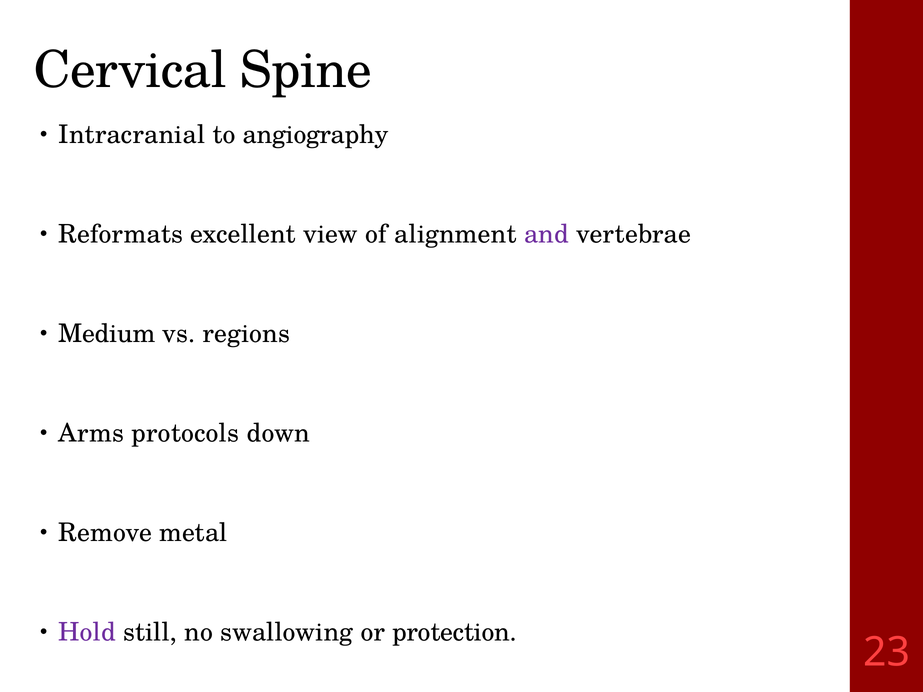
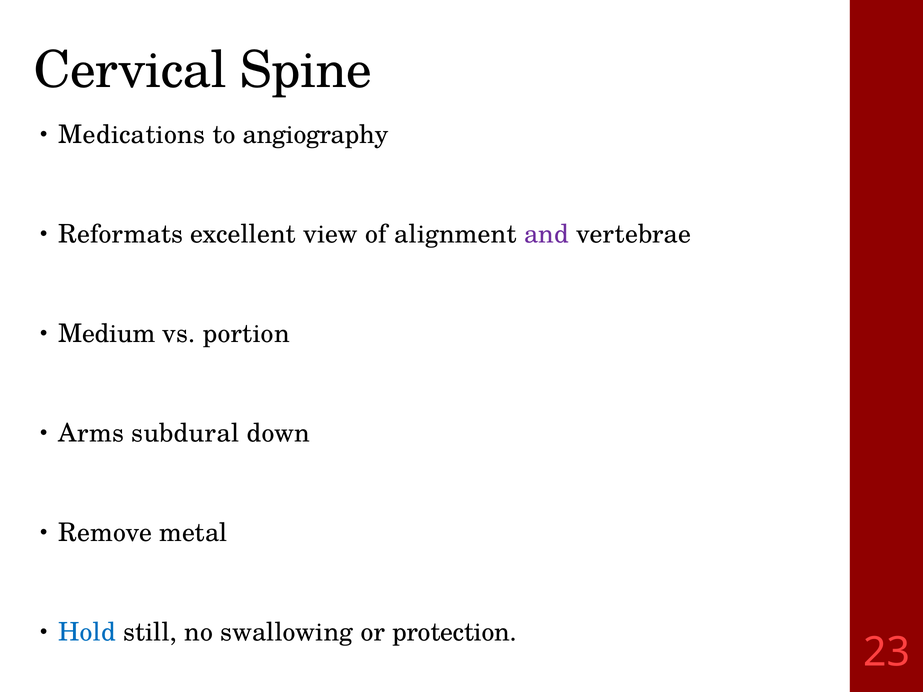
Intracranial: Intracranial -> Medications (132, 135)
regions: regions -> portion (246, 334)
protocols: protocols -> subdural (185, 434)
Hold colour: purple -> blue (87, 633)
